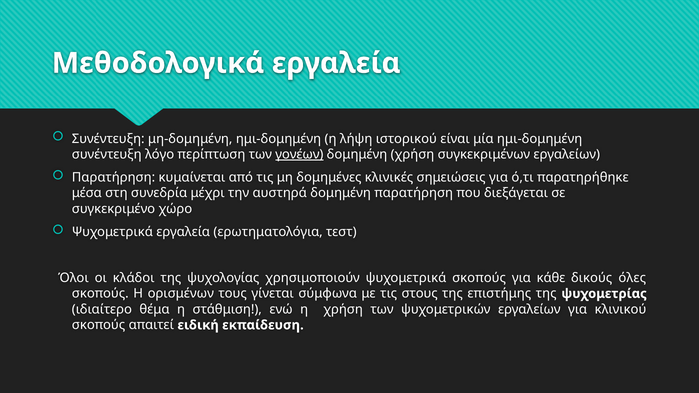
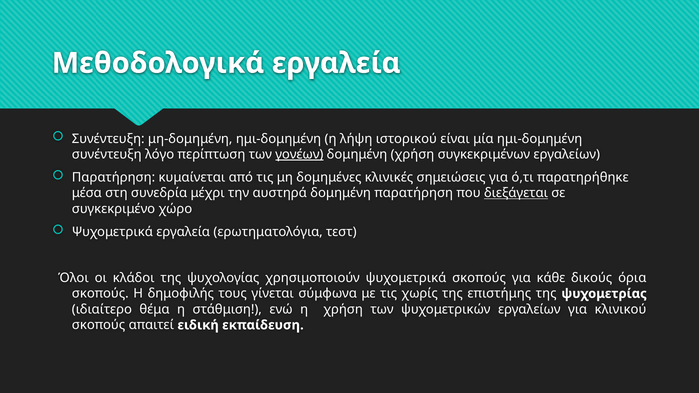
διεξάγεται underline: none -> present (516, 193)
όλες: όλες -> όρια (632, 278)
ορισμένων: ορισμένων -> δημοφιλής (181, 294)
στους: στους -> χωρίς (420, 294)
